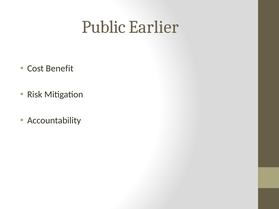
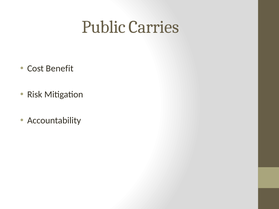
Earlier: Earlier -> Carries (154, 27)
